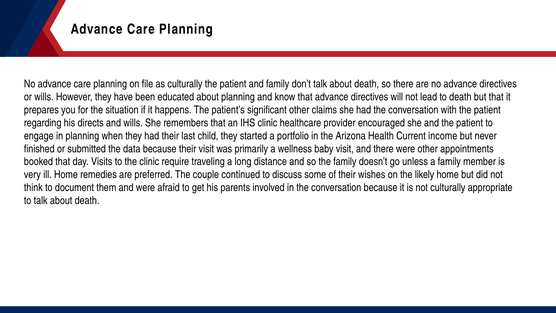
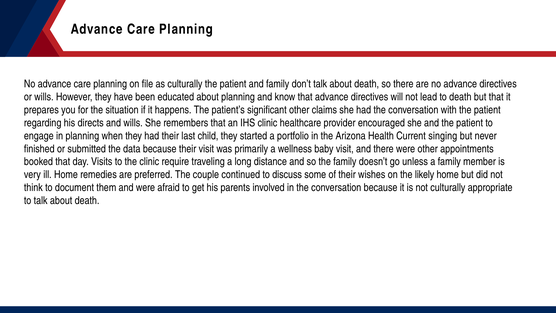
income: income -> singing (443, 136)
